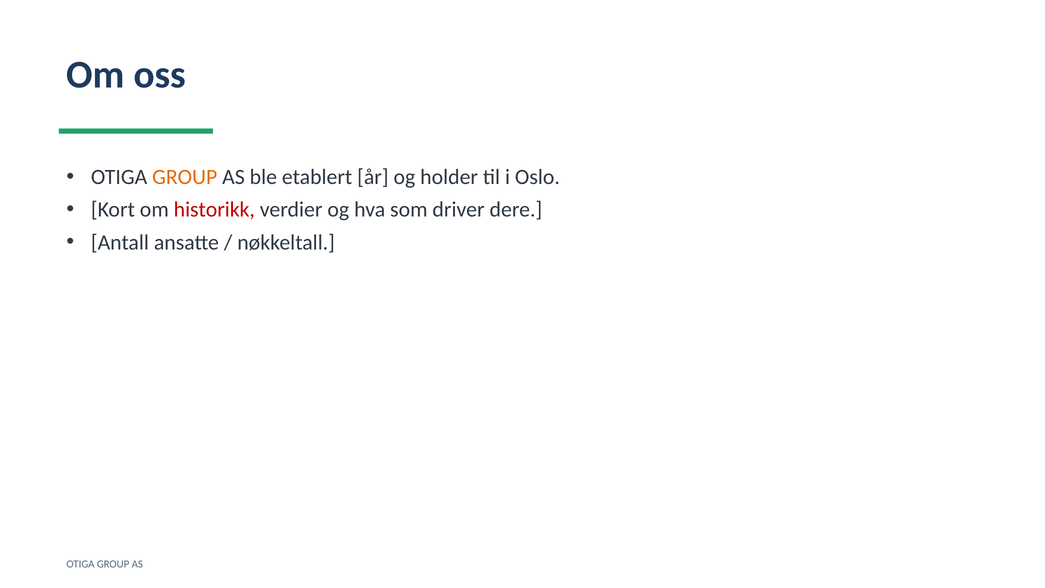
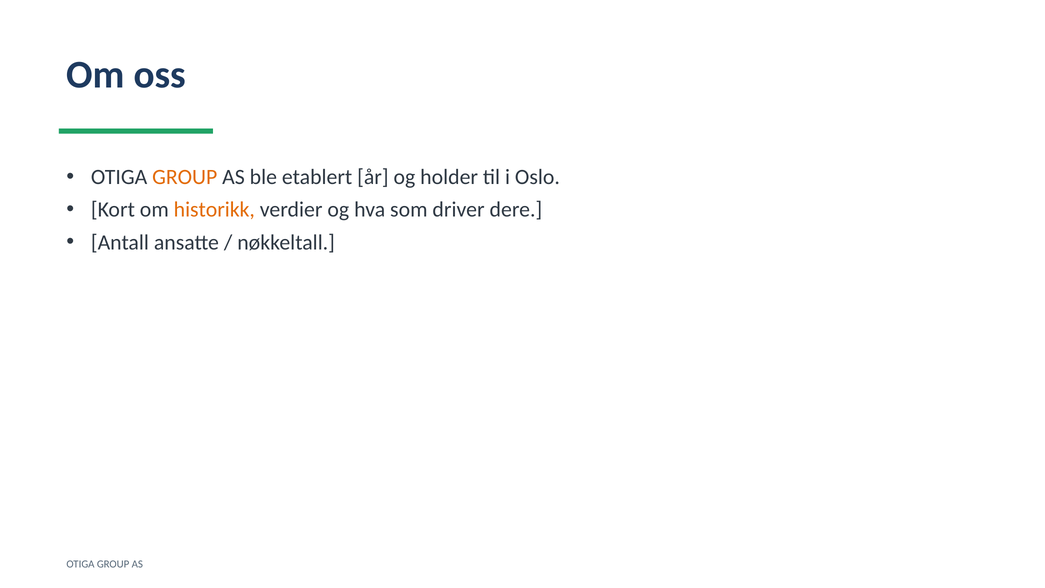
historikk colour: red -> orange (214, 210)
